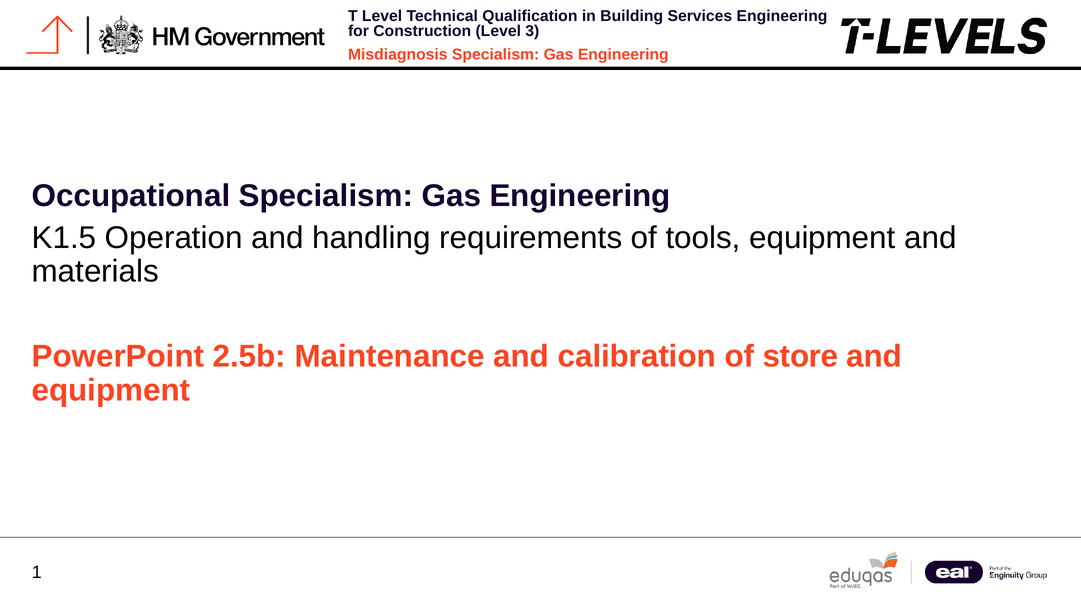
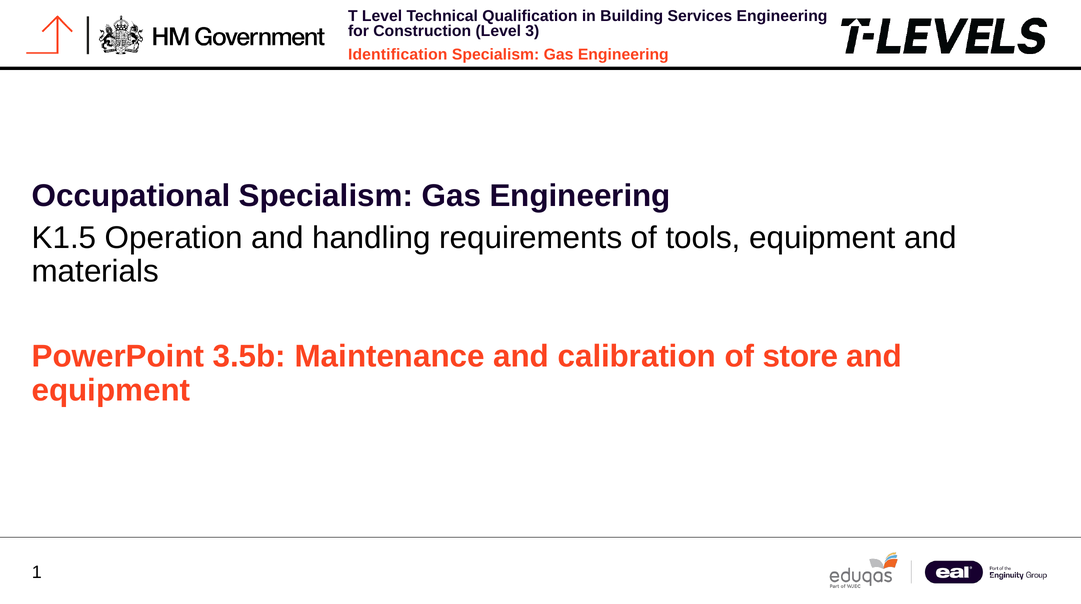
Misdiagnosis: Misdiagnosis -> Identification (398, 55)
2.5b: 2.5b -> 3.5b (249, 356)
